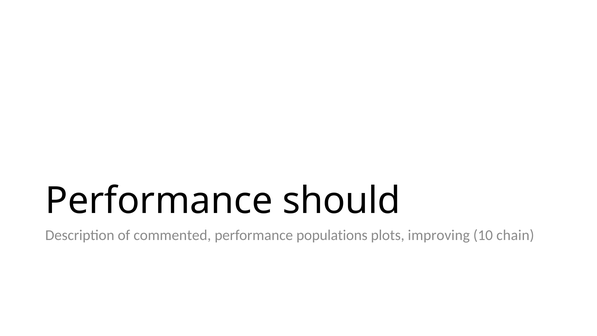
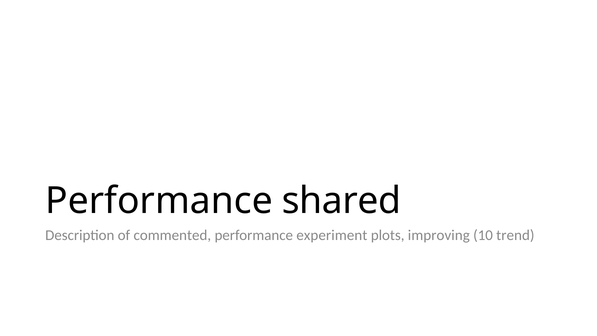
should: should -> shared (341, 201)
populations: populations -> experiment (332, 235)
chain: chain -> trend (515, 235)
